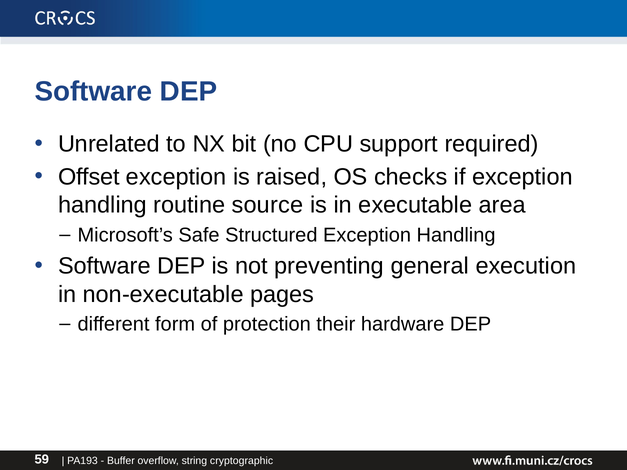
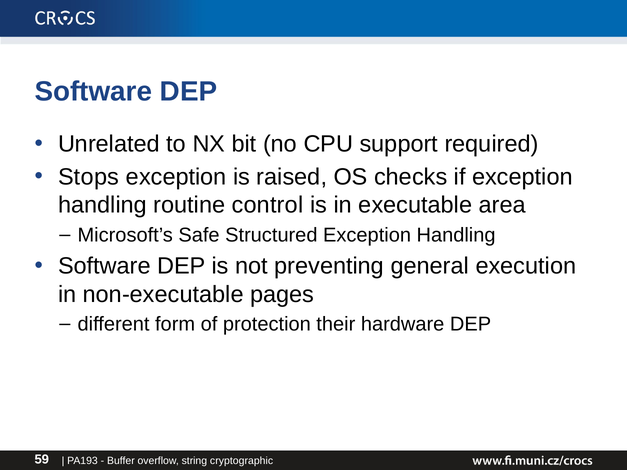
Offset: Offset -> Stops (89, 177)
source: source -> control (268, 205)
